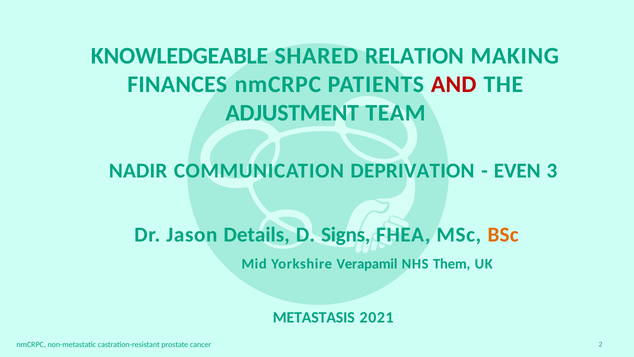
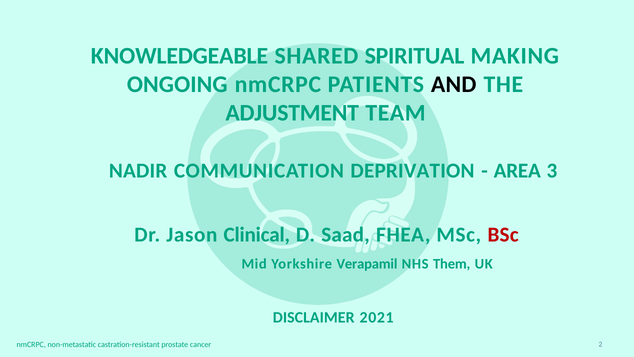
RELATION: RELATION -> SPIRITUAL (415, 56)
FINANCES: FINANCES -> ONGOING (177, 84)
AND colour: red -> black (454, 84)
EVEN: EVEN -> AREA (517, 171)
Details: Details -> Clinical (257, 235)
Signs: Signs -> Saad (345, 235)
BSc colour: orange -> red (503, 235)
METASTASIS: METASTASIS -> DISCLAIMER (314, 317)
